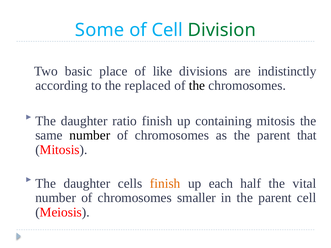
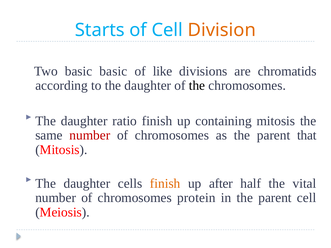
Some: Some -> Starts (100, 30)
Division colour: green -> orange (222, 30)
basic place: place -> basic (113, 71)
indistinctly: indistinctly -> chromatids (287, 71)
to the replaced: replaced -> daughter (148, 86)
number colour: black -> red (90, 135)
each: each -> after (221, 184)
smaller: smaller -> protein (196, 198)
